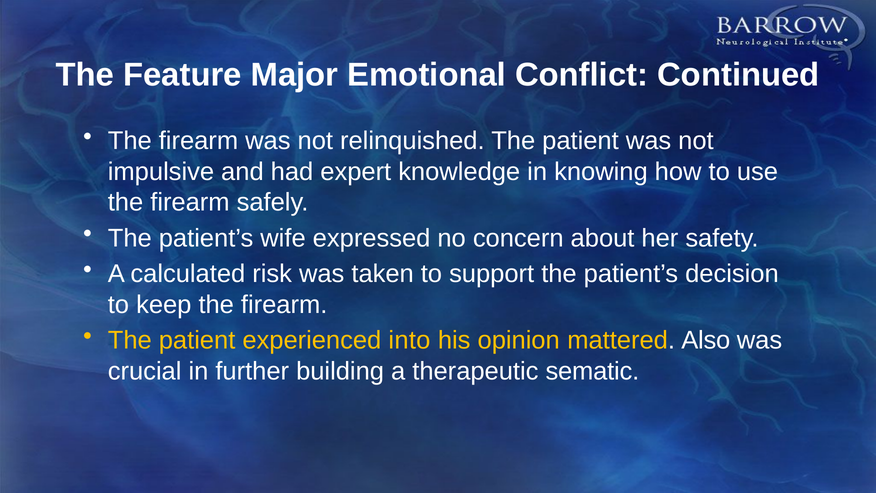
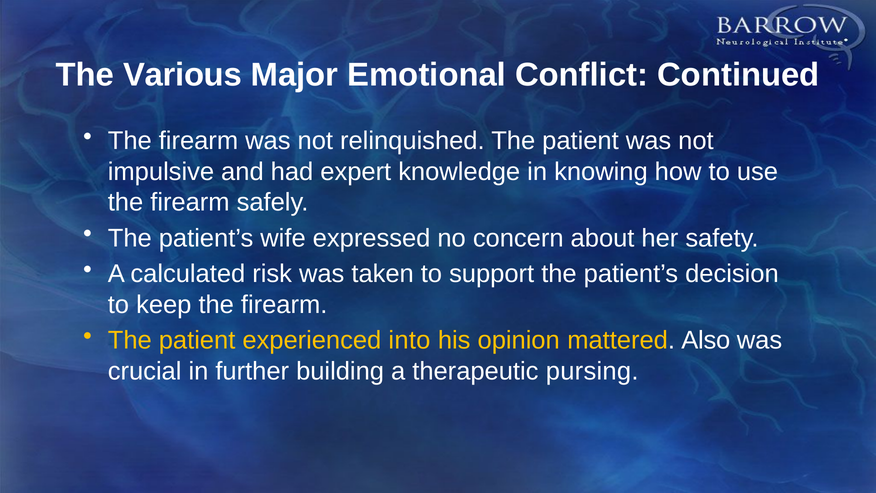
Feature: Feature -> Various (182, 75)
sematic: sematic -> pursing (592, 371)
